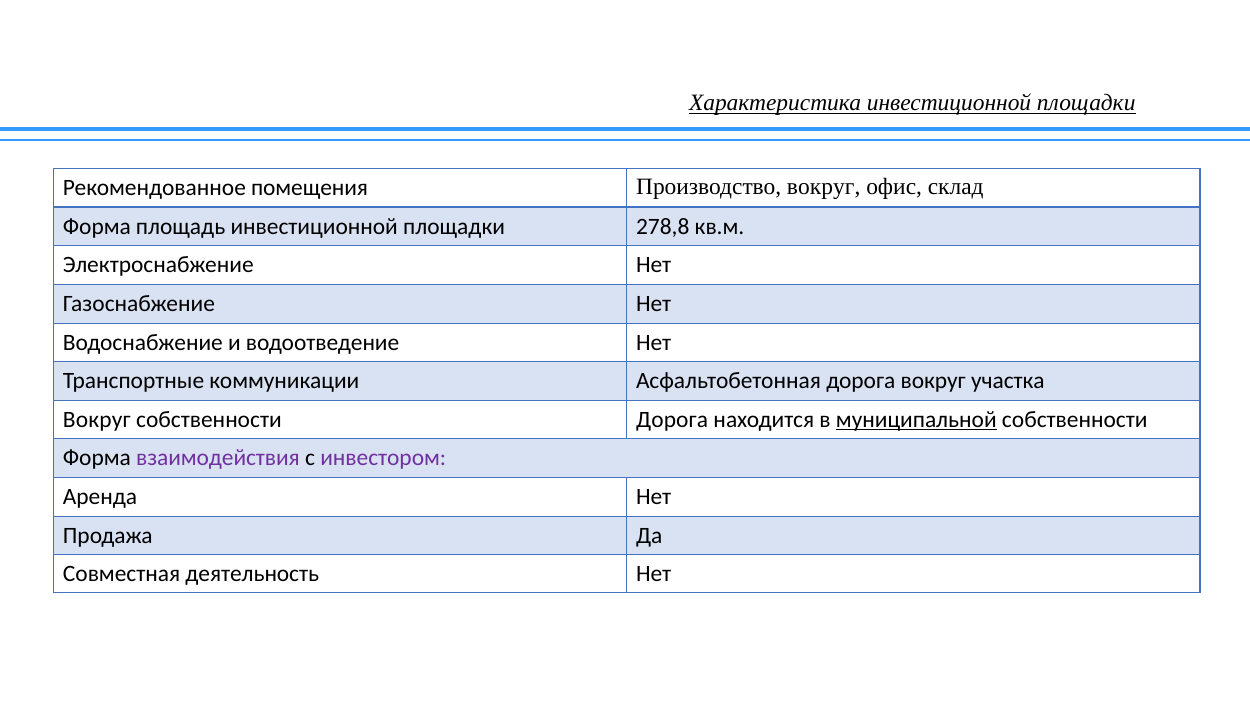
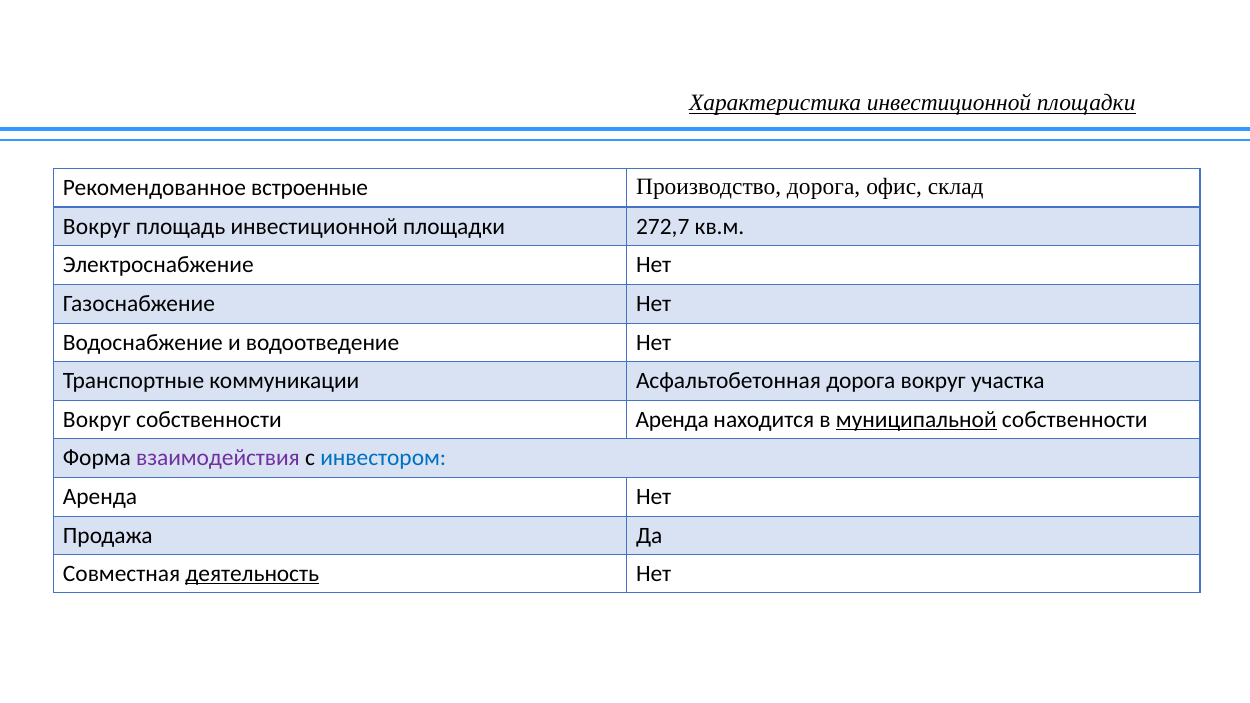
помещения: помещения -> встроенные (310, 188)
Производство вокруг: вокруг -> дорога (824, 187)
Форма: Форма -> Вокруг (97, 227)
278,8: 278,8 -> 272,7 (663, 227)
собственности Дорога: Дорога -> Аренда (672, 420)
инвестором colour: purple -> blue (383, 458)
деятельность underline: none -> present (252, 574)
